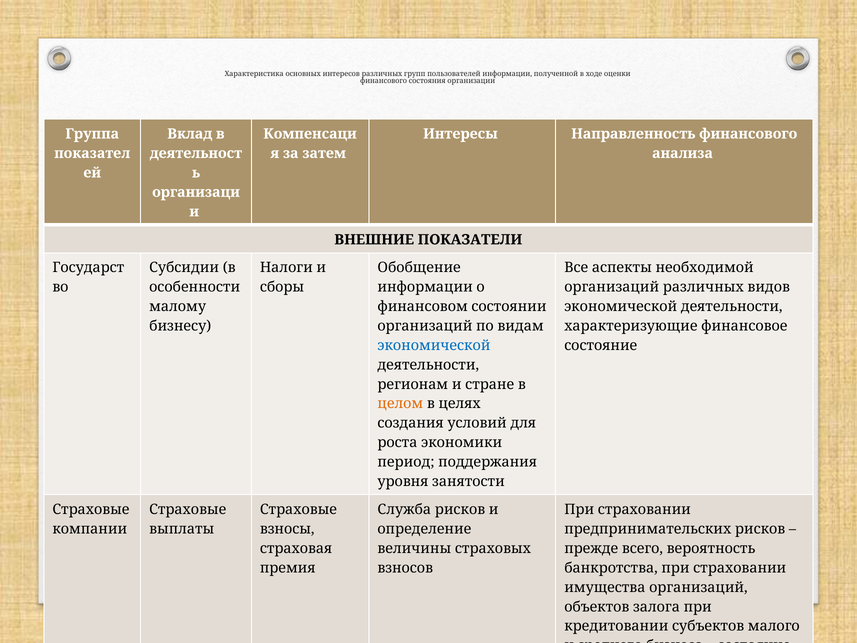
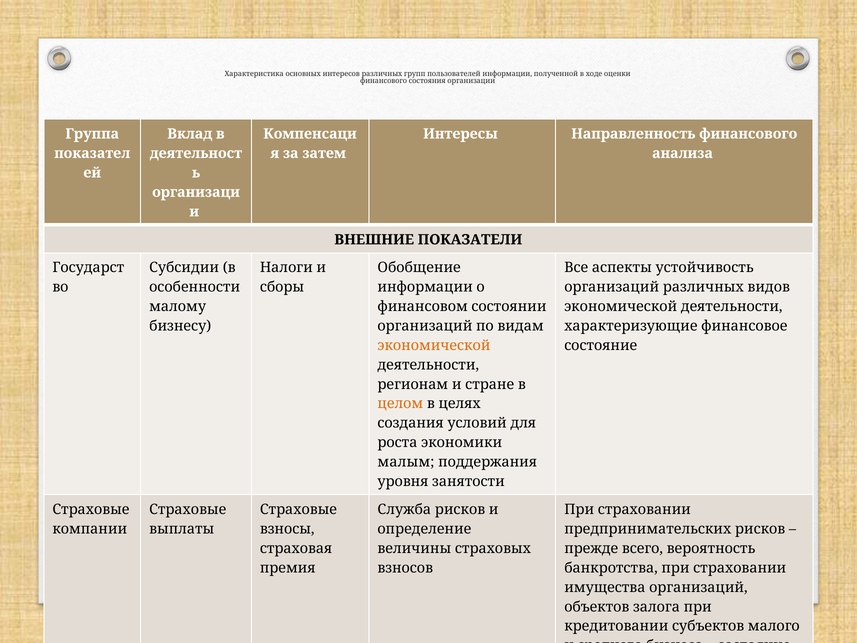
аспекты необходимой: необходимой -> устойчивость (705, 268)
экономической colour: blue -> orange (434, 345)
период: период -> малым (406, 462)
